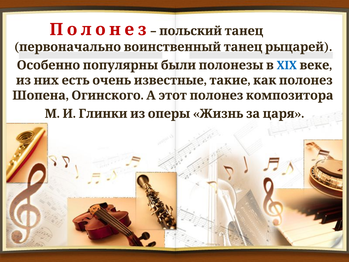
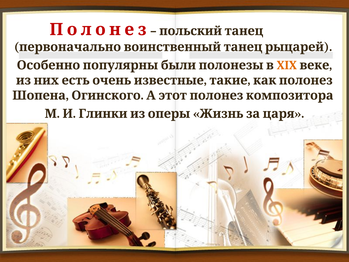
XIX colour: blue -> orange (287, 65)
